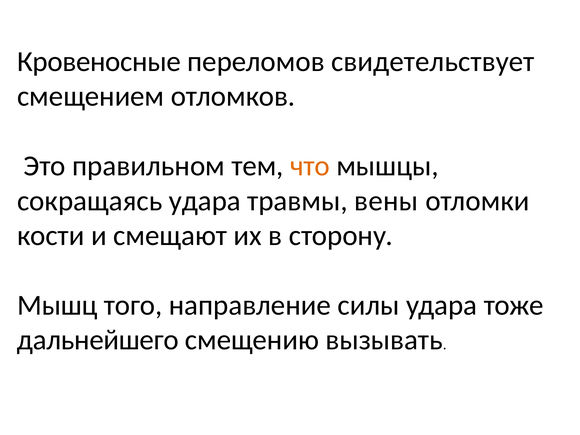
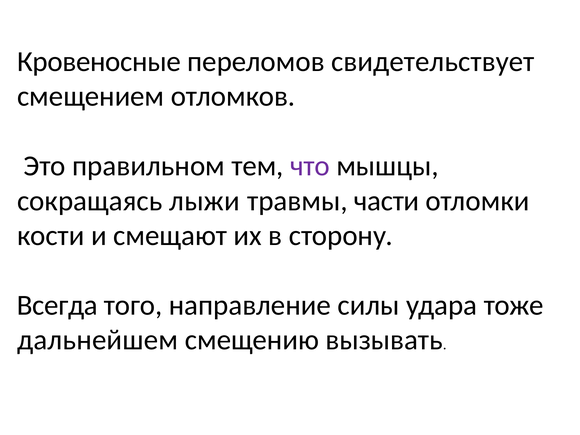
что colour: orange -> purple (310, 166)
сокращаясь удара: удара -> лыжи (205, 201)
вены: вены -> части (387, 201)
Мышц: Мышц -> Всегда (57, 305)
дальнейшего: дальнейшего -> дальнейшем (98, 340)
